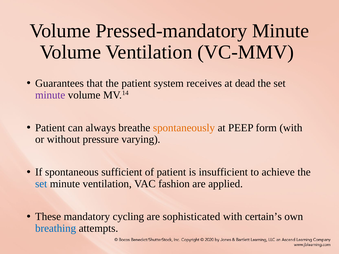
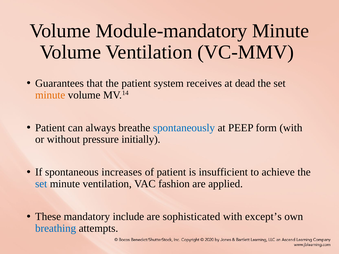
Pressed-mandatory: Pressed-mandatory -> Module-mandatory (171, 31)
minute colour: purple -> orange (50, 95)
spontaneously colour: orange -> blue (184, 128)
varying: varying -> initially (141, 140)
sufficient: sufficient -> increases (122, 172)
cycling: cycling -> include (128, 217)
certain’s: certain’s -> except’s (263, 217)
